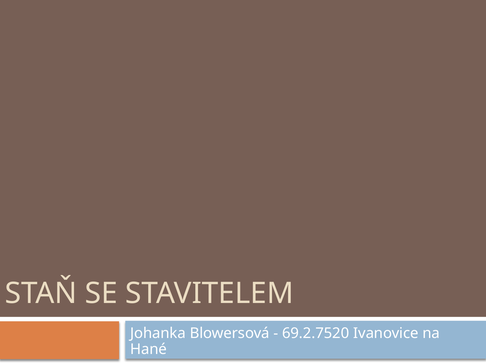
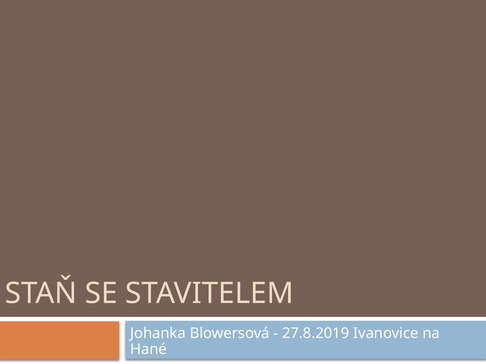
69.2.7520: 69.2.7520 -> 27.8.2019 (316, 334)
